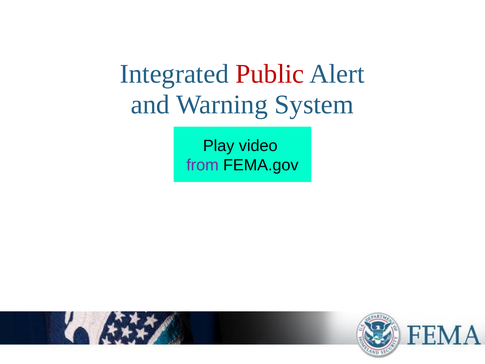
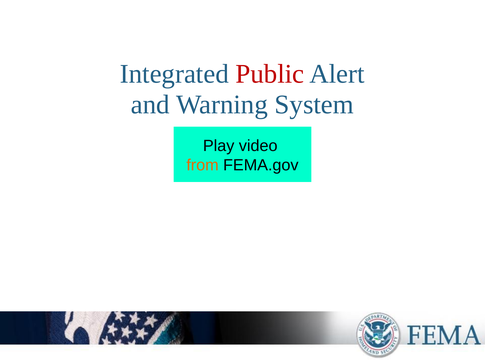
from colour: purple -> orange (203, 165)
